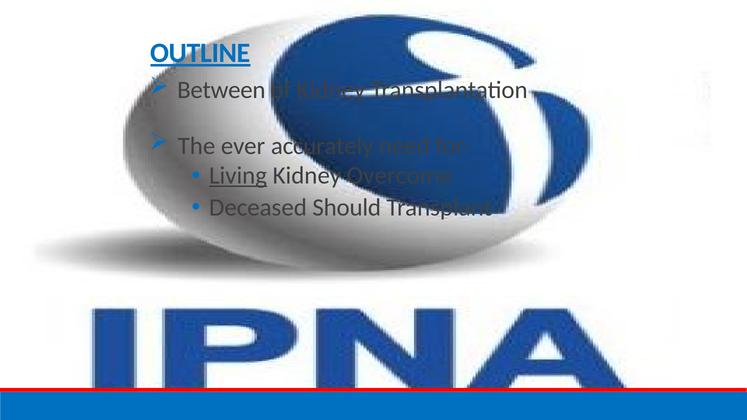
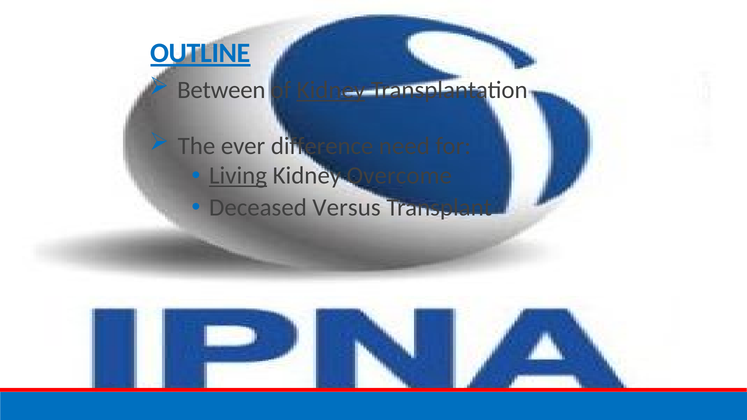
Kidney underline: none -> present (331, 90)
accurately: accurately -> difference (322, 146)
Should: Should -> Versus (347, 207)
